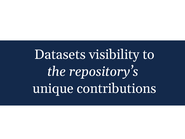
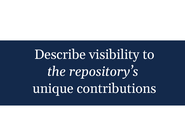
Datasets: Datasets -> Describe (60, 54)
